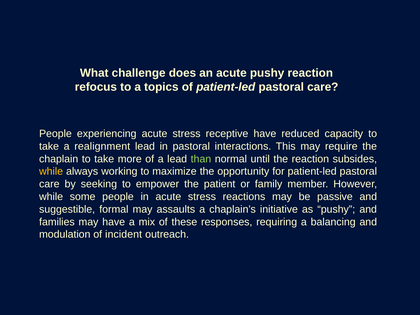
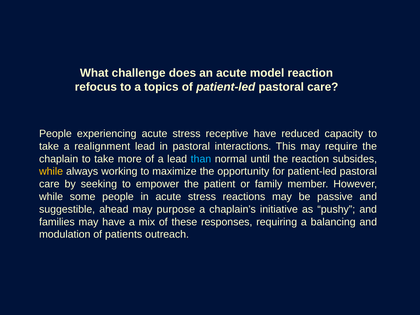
acute pushy: pushy -> model (267, 73)
than colour: light green -> light blue (201, 159)
formal: formal -> ahead (114, 209)
assaults: assaults -> purpose (176, 209)
incident: incident -> patients (124, 235)
